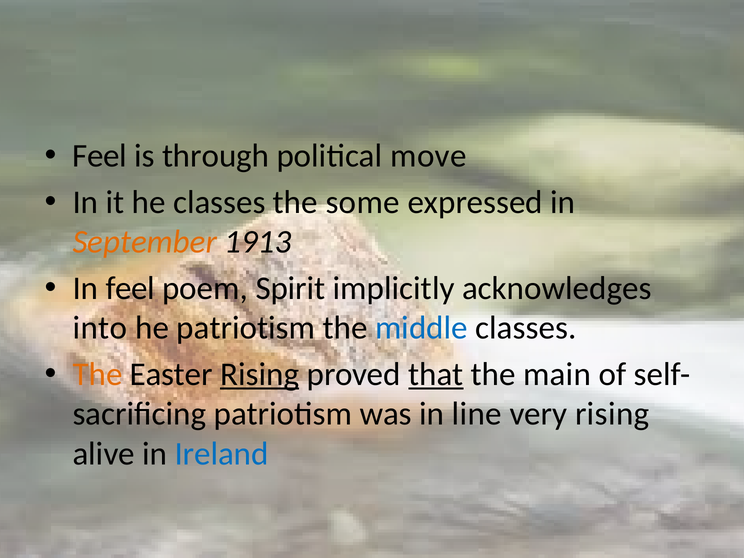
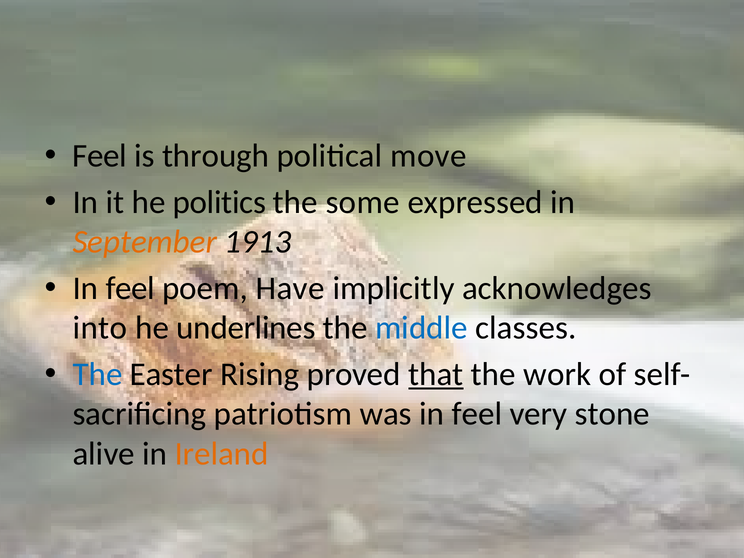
he classes: classes -> politics (219, 202)
Spirit: Spirit -> Have (290, 288)
he patriotism: patriotism -> underlines (246, 328)
The colour: orange -> blue (98, 374)
Rising underline: present -> none (260, 374)
main: main -> work (557, 374)
was in line: line -> feel (477, 414)
very rising: rising -> stone (612, 414)
Ireland colour: blue -> orange (222, 454)
